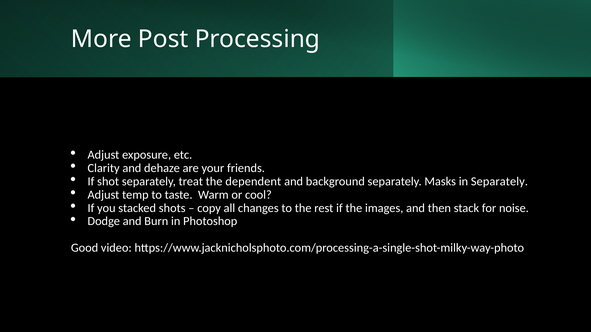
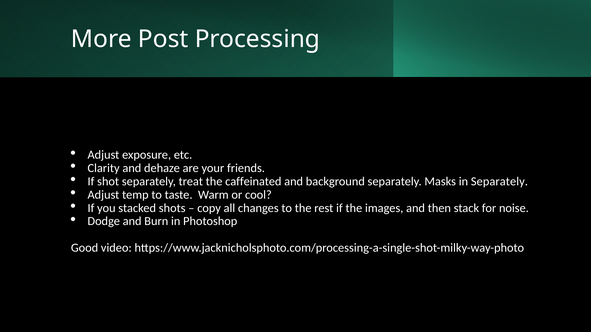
dependent: dependent -> caffeinated (253, 182)
